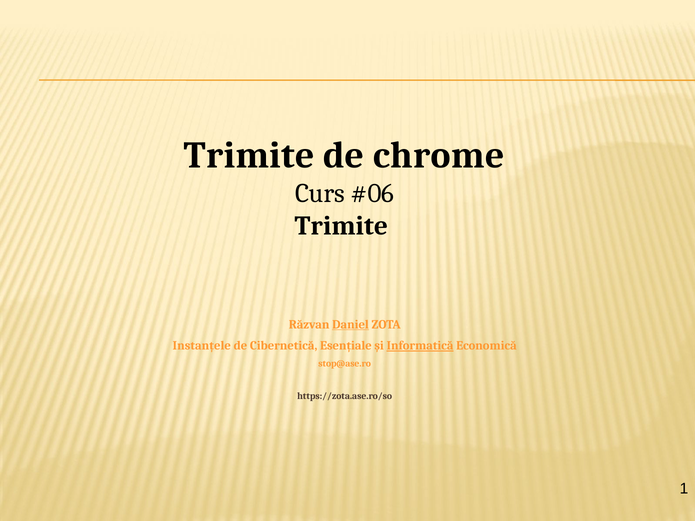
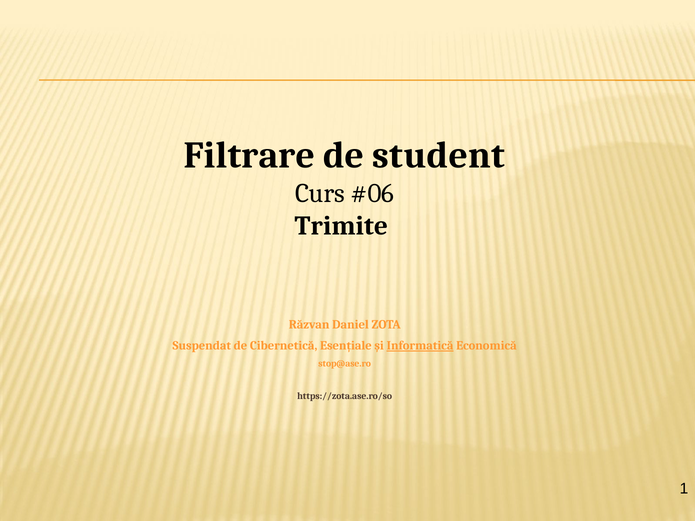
Trimite: Trimite -> Filtrare (249, 155)
chrome: chrome -> student (439, 155)
Daniel underline: present -> none (351, 325)
Instanțele: Instanțele -> Suspendat (202, 346)
